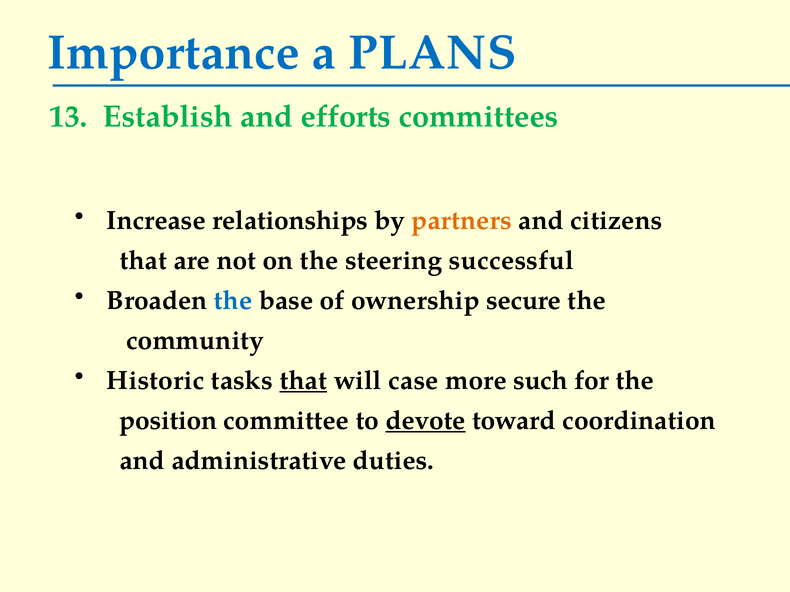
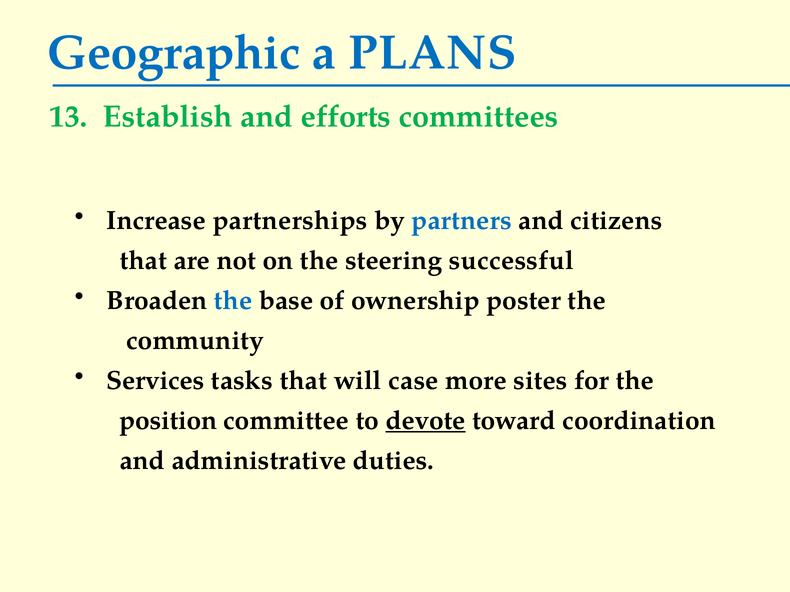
Importance: Importance -> Geographic (174, 53)
relationships: relationships -> partnerships (290, 221)
partners colour: orange -> blue (462, 221)
secure: secure -> poster (524, 301)
Historic: Historic -> Services (156, 381)
that underline: present -> none (303, 381)
such: such -> sites (540, 381)
